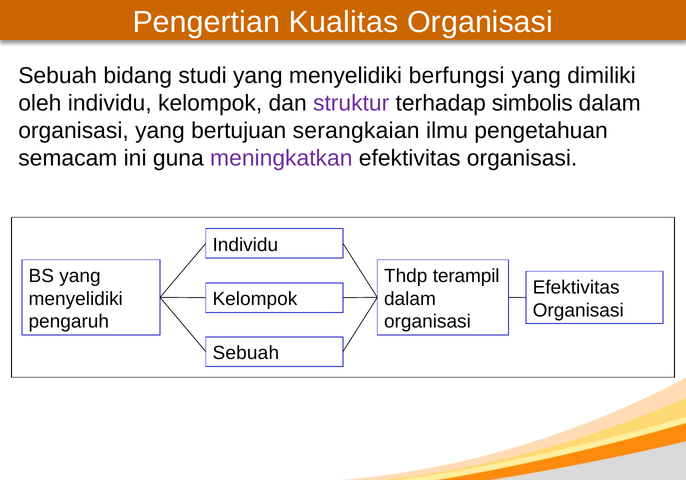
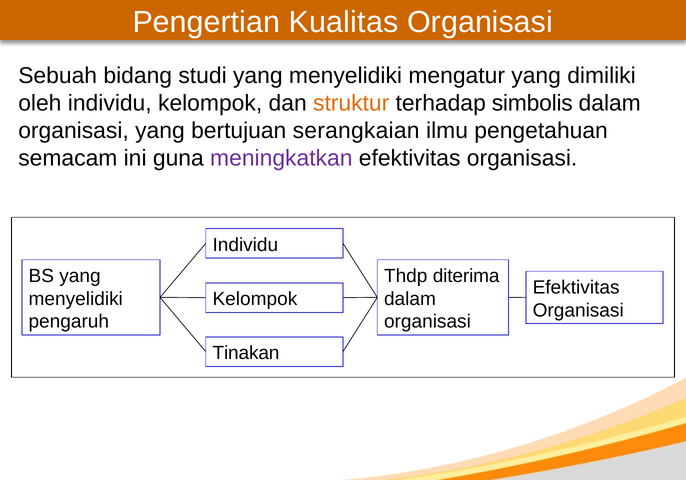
berfungsi: berfungsi -> mengatur (457, 76)
struktur colour: purple -> orange (351, 103)
terampil: terampil -> diterima (466, 276)
Sebuah: Sebuah -> Tinakan (246, 353)
